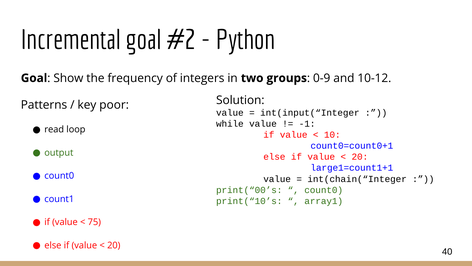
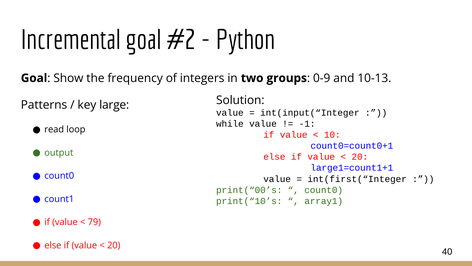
10-12: 10-12 -> 10-13 (374, 78)
poor: poor -> large (114, 105)
int(chain(“Integer: int(chain(“Integer -> int(first(“Integer (357, 179)
75: 75 -> 79 (94, 222)
